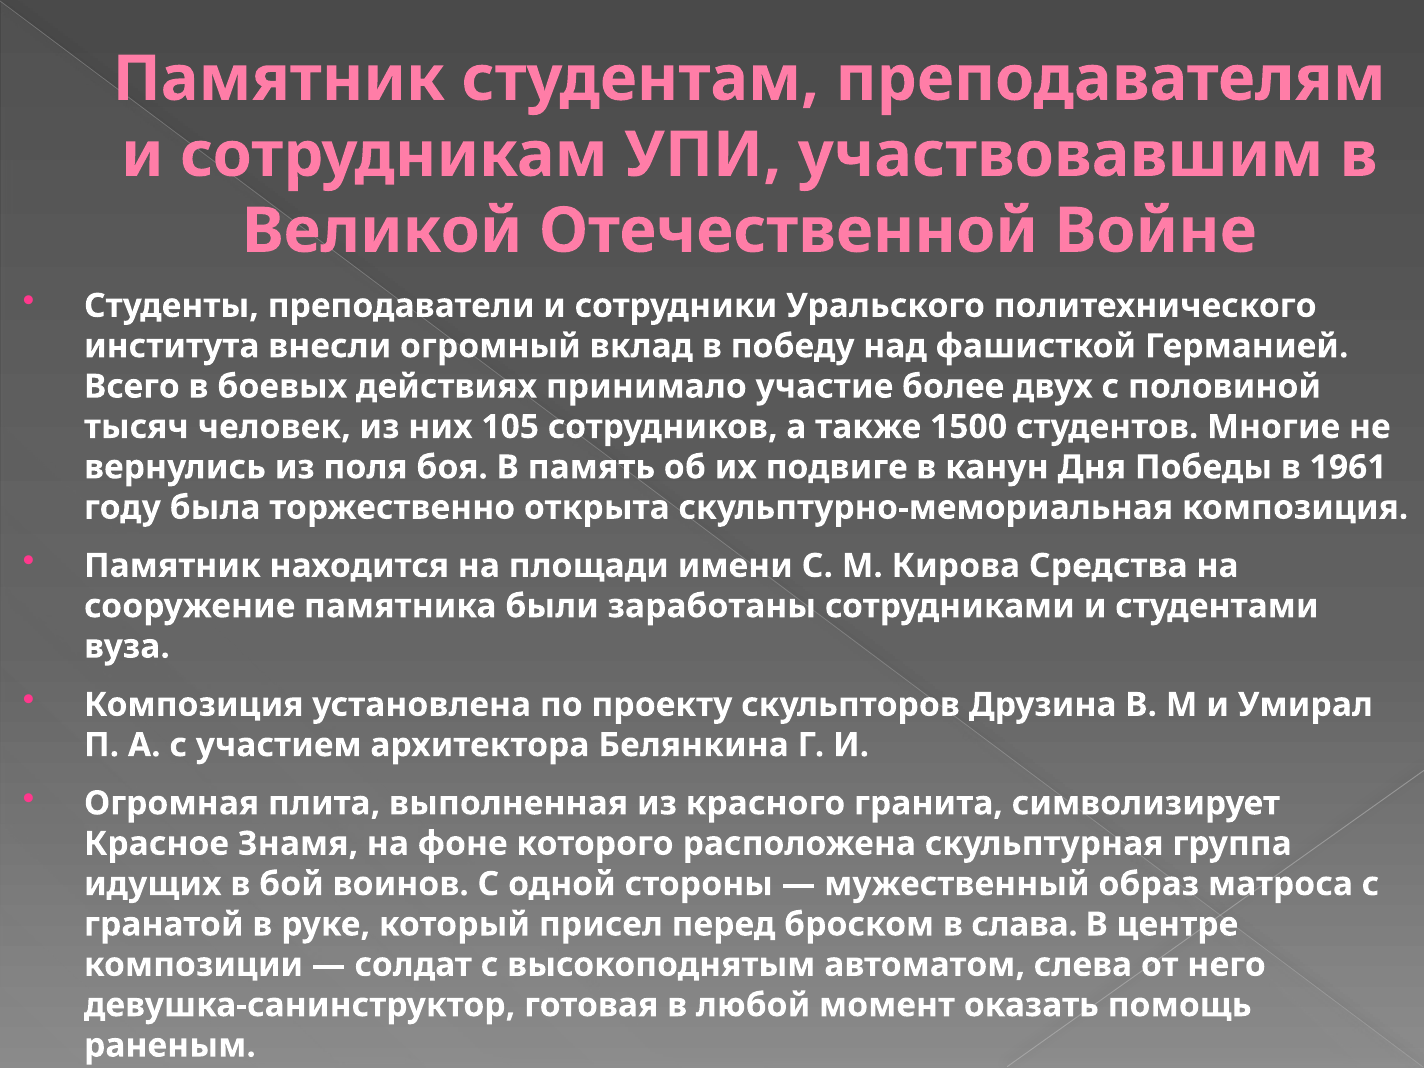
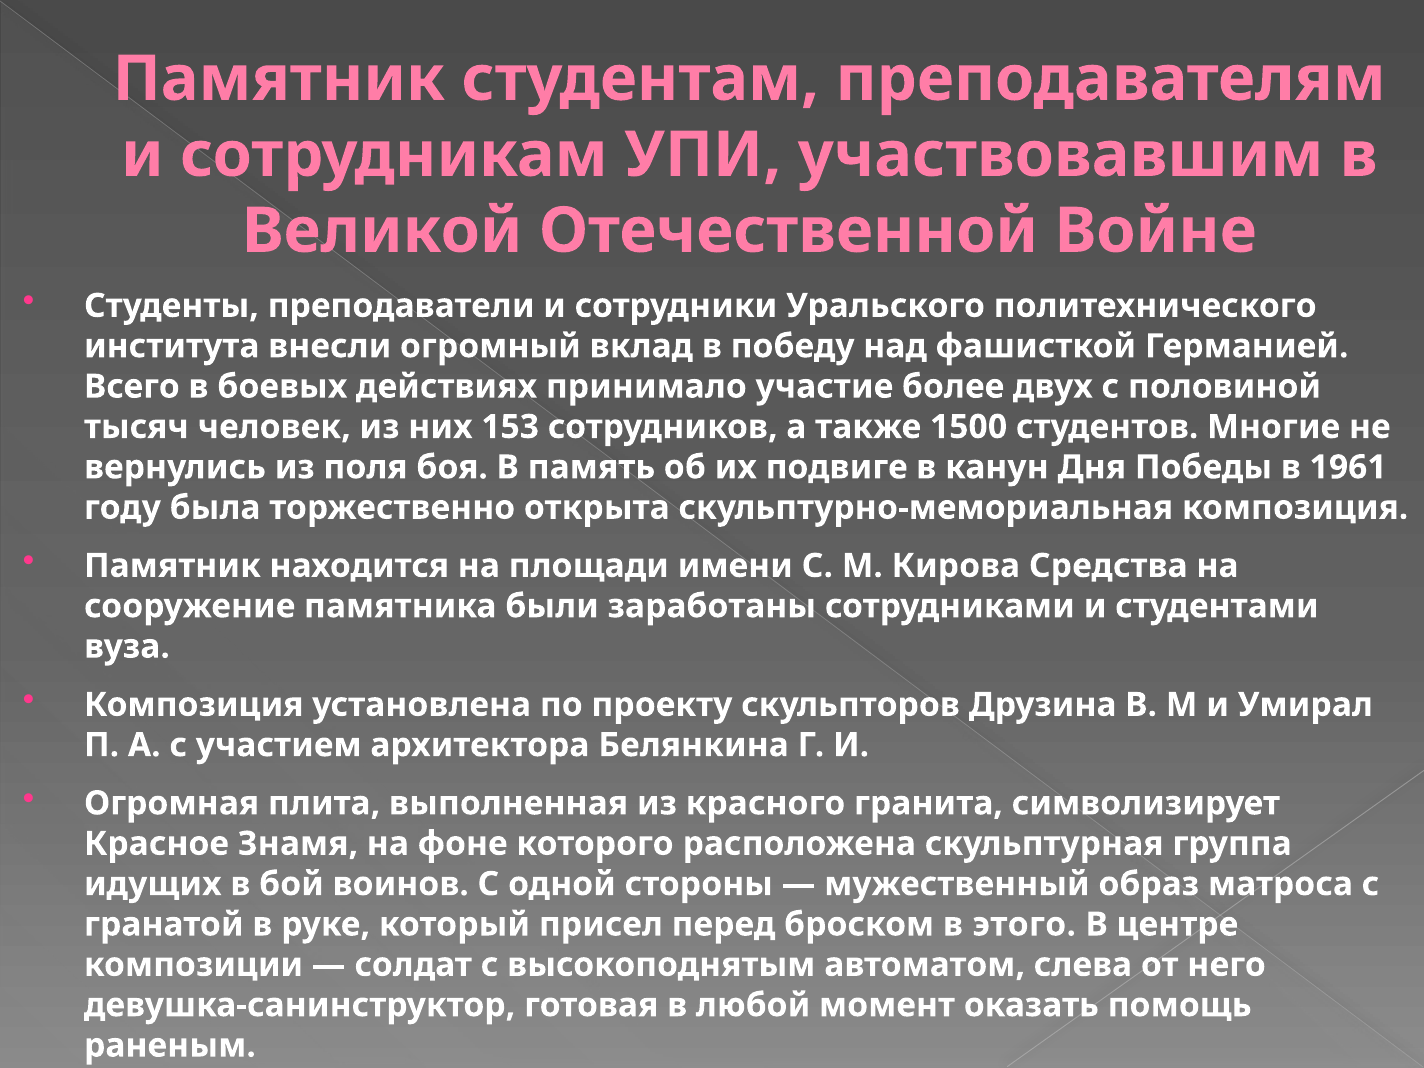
105: 105 -> 153 (510, 427)
слава: слава -> этого (1024, 924)
